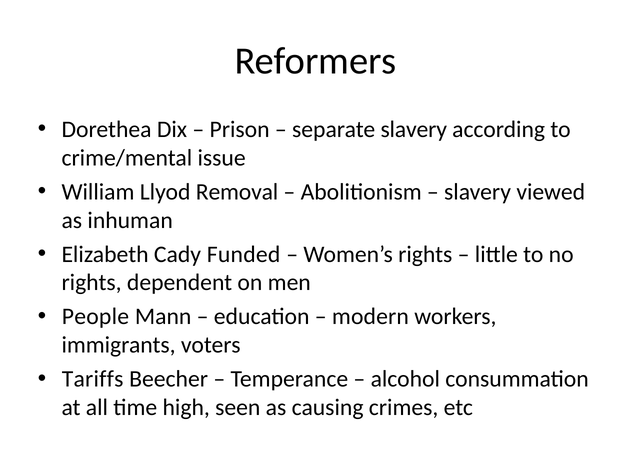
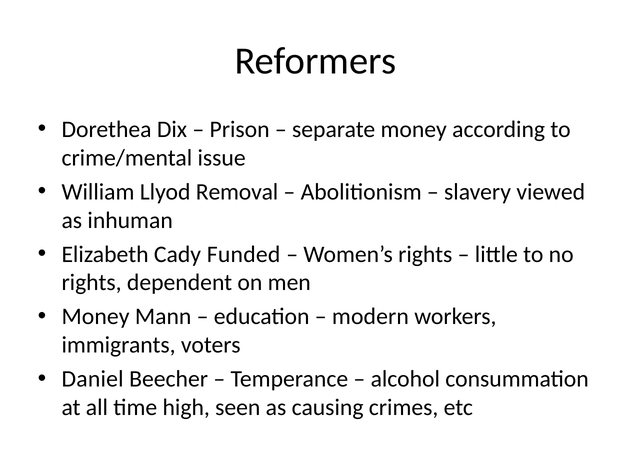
separate slavery: slavery -> money (414, 129)
People: People -> Money (96, 317)
Tariffs: Tariffs -> Daniel (93, 379)
